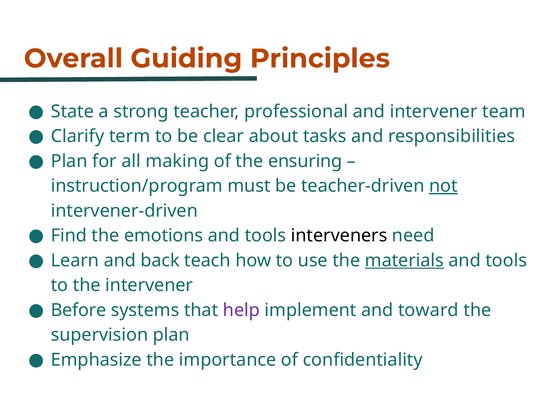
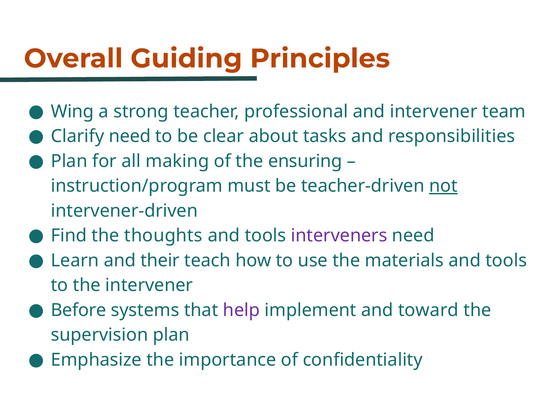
State: State -> Wing (72, 111)
Clarify term: term -> need (130, 136)
emotions: emotions -> thoughts (163, 236)
interveners colour: black -> purple (339, 236)
back: back -> their (160, 260)
materials underline: present -> none (404, 260)
